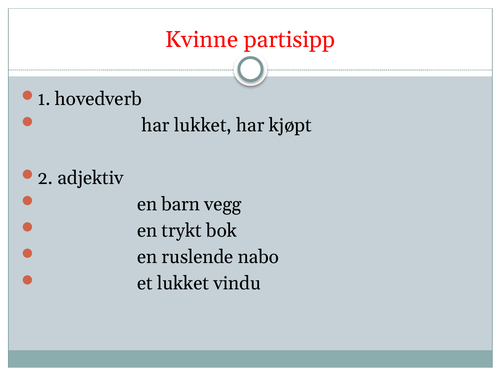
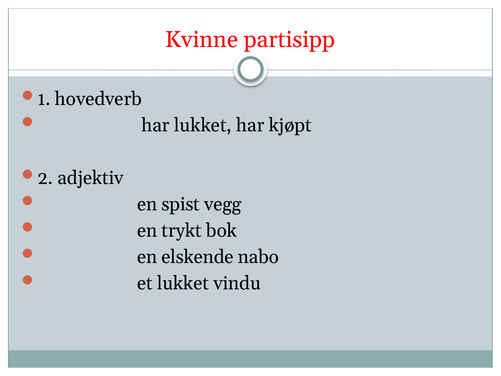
barn: barn -> spist (181, 204)
ruslende: ruslende -> elskende (198, 257)
